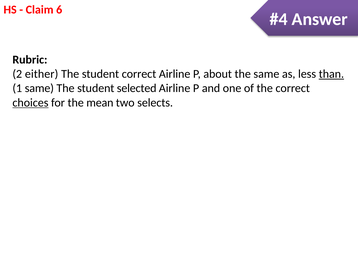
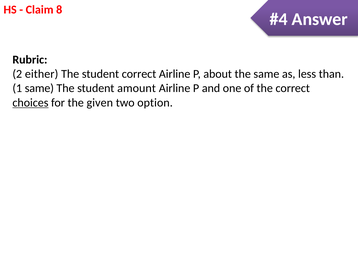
6: 6 -> 8 (59, 10)
than underline: present -> none (331, 74)
selected: selected -> amount (137, 88)
mean: mean -> given (100, 102)
selects: selects -> option (155, 102)
